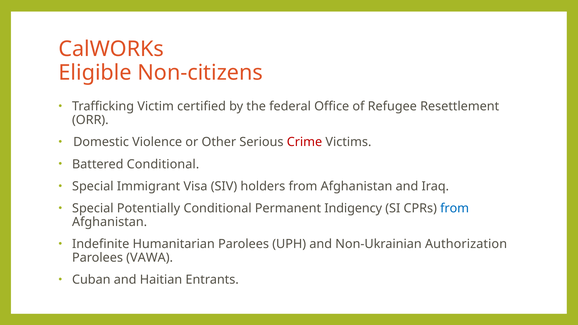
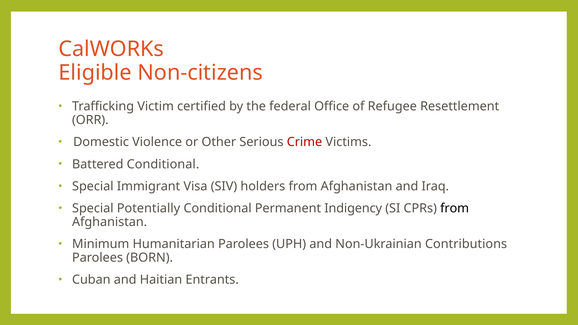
from colour: blue -> black (455, 208)
Indefinite: Indefinite -> Minimum (101, 244)
Authorization: Authorization -> Contributions (466, 244)
VAWA: VAWA -> BORN (150, 258)
